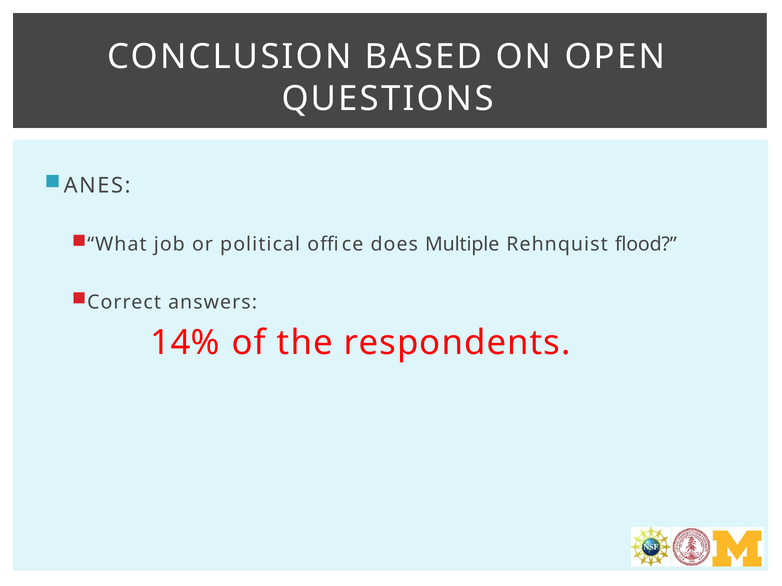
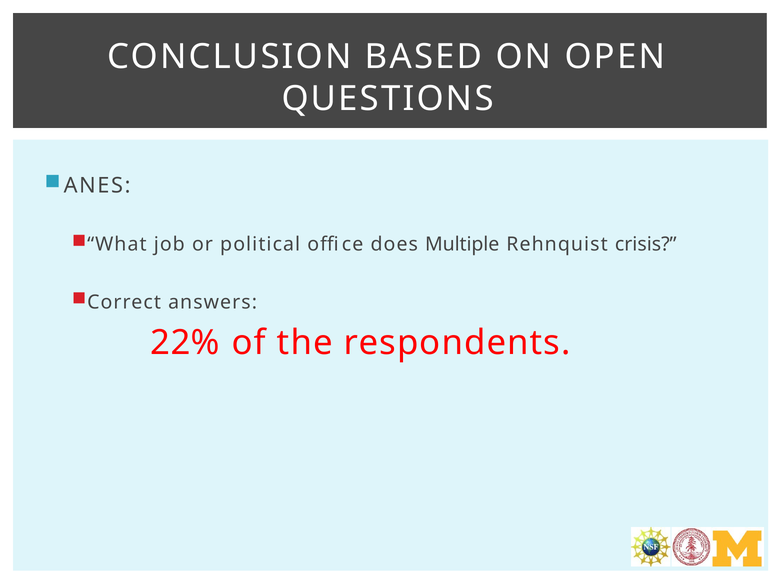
flood: flood -> crisis (646, 245)
14%: 14% -> 22% (185, 343)
